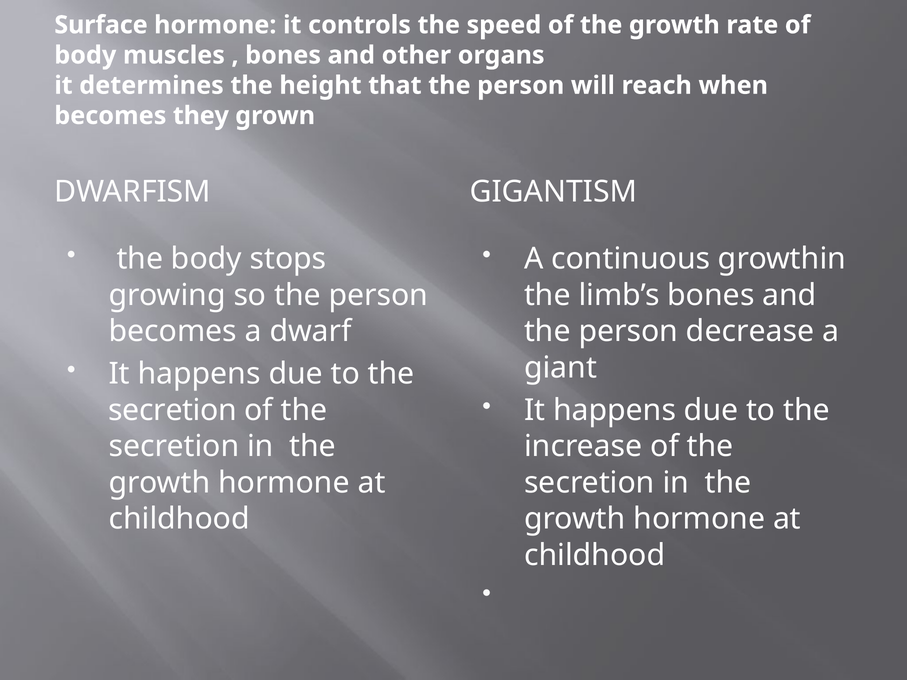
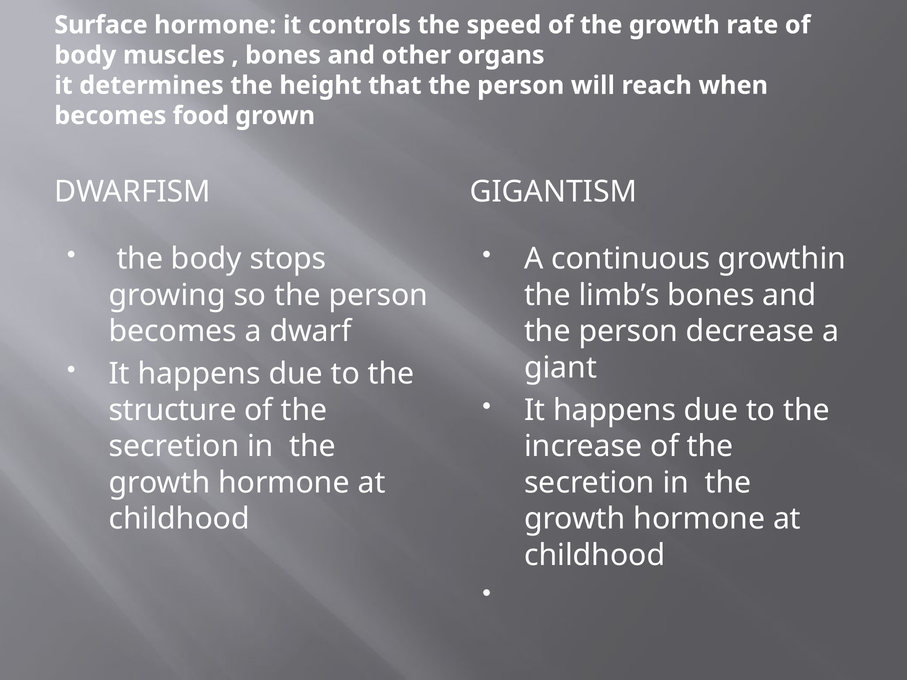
they: they -> food (201, 116)
secretion: secretion -> structure (173, 410)
